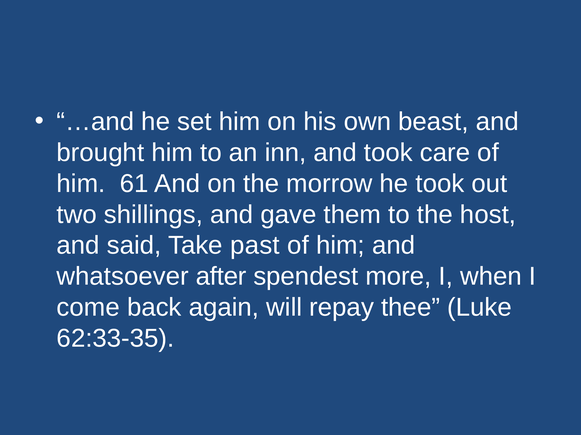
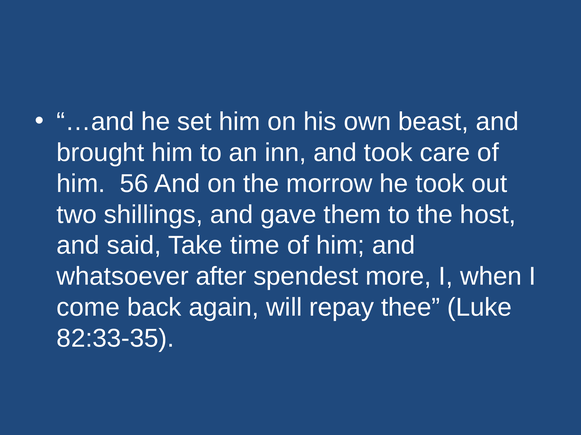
61: 61 -> 56 (134, 184)
past: past -> time (255, 246)
62:33-35: 62:33-35 -> 82:33-35 (115, 339)
